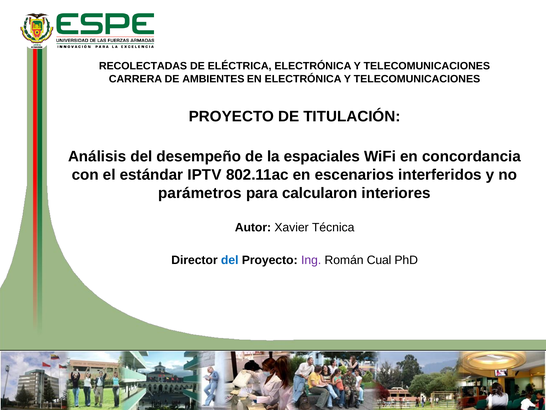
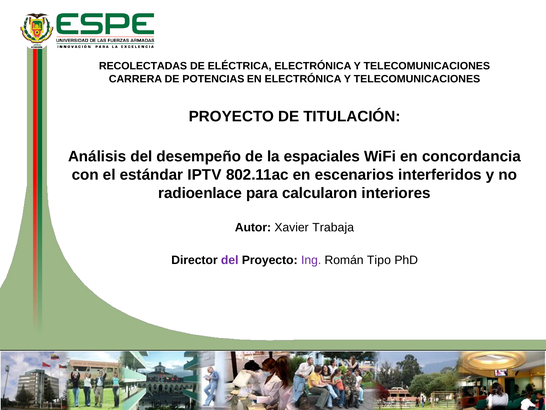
AMBIENTES: AMBIENTES -> POTENCIAS (213, 79)
parámetros: parámetros -> radioenlace (200, 193)
Técnica: Técnica -> Trabaja (333, 227)
del colour: blue -> purple (230, 260)
Cual: Cual -> Tipo (379, 260)
